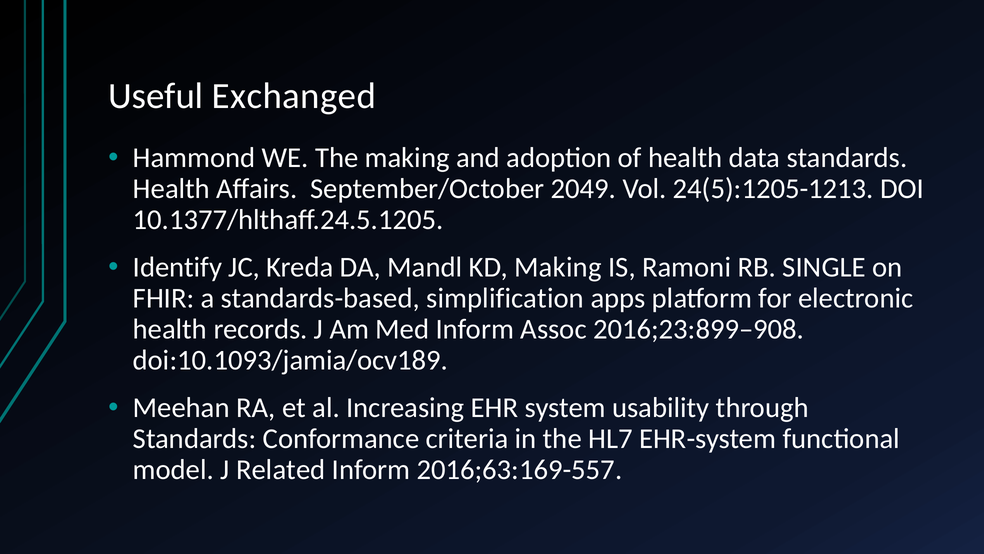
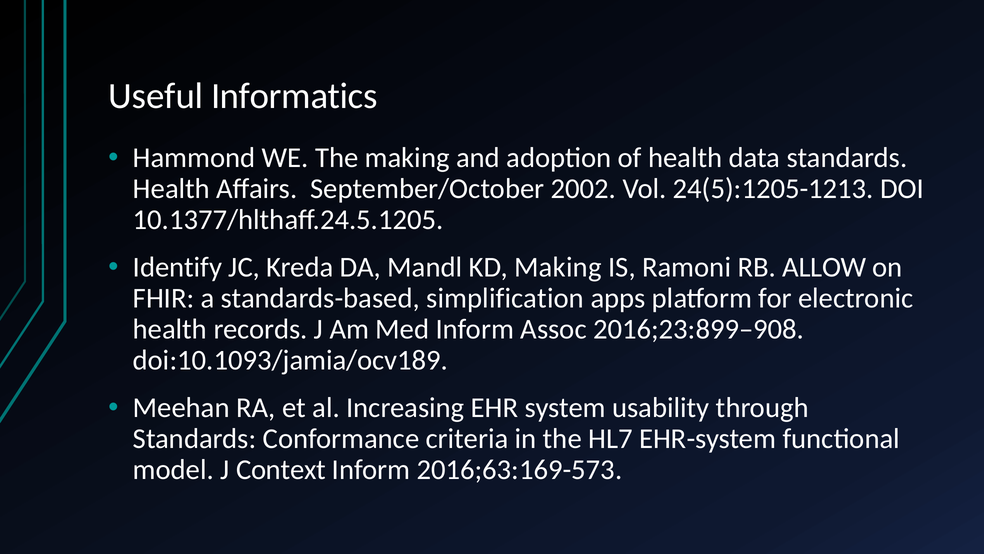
Exchanged: Exchanged -> Informatics (294, 96)
2049: 2049 -> 2002 (583, 189)
SINGLE: SINGLE -> ALLOW (824, 267)
Related: Related -> Context (281, 470)
2016;63:169-557: 2016;63:169-557 -> 2016;63:169-573 (519, 470)
